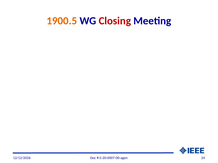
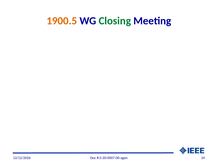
Closing colour: red -> green (115, 21)
